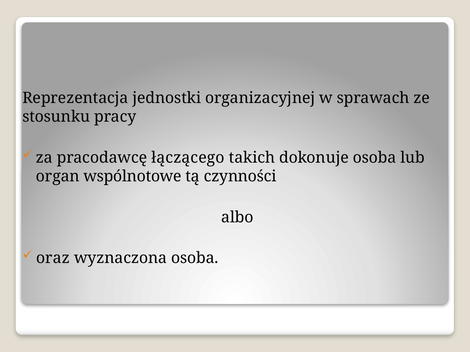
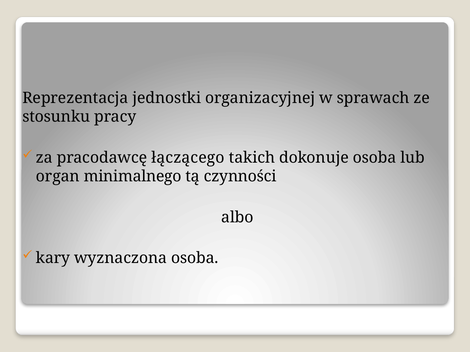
wspólnotowe: wspólnotowe -> minimalnego (133, 177)
oraz: oraz -> kary (53, 258)
